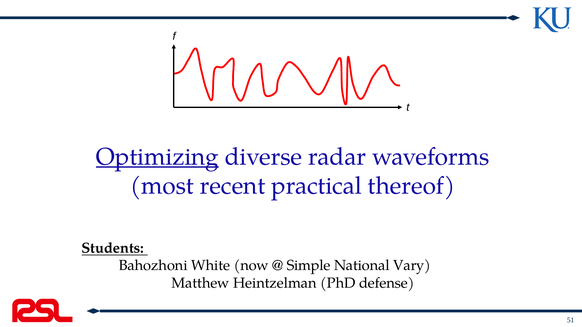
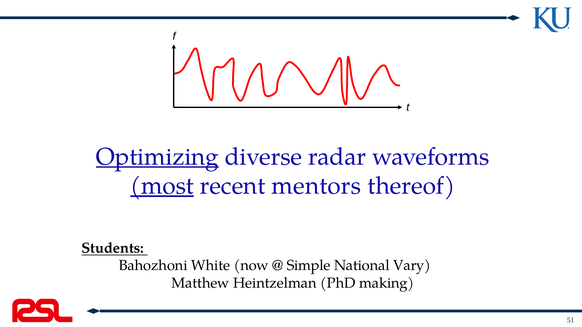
most underline: none -> present (162, 186)
practical: practical -> mentors (316, 186)
defense: defense -> making (387, 283)
